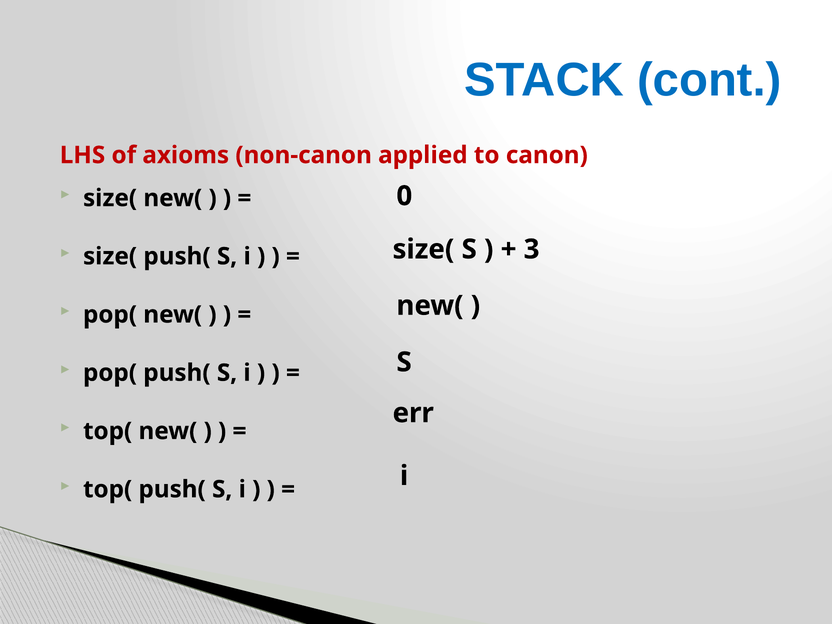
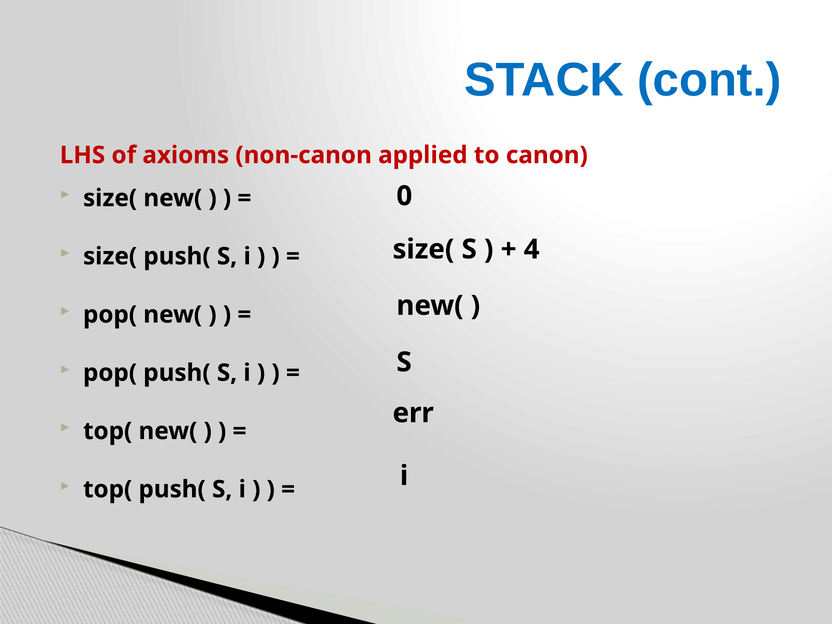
3: 3 -> 4 (532, 249)
